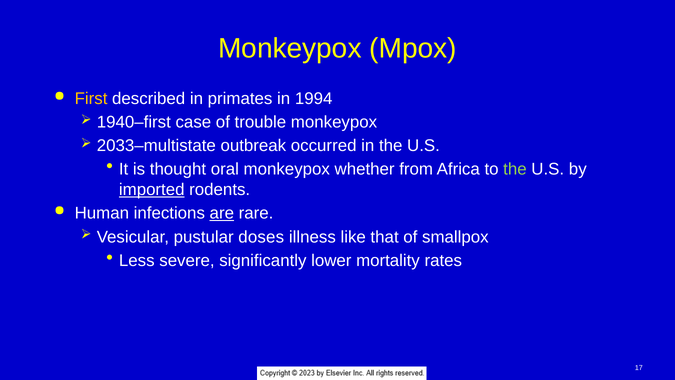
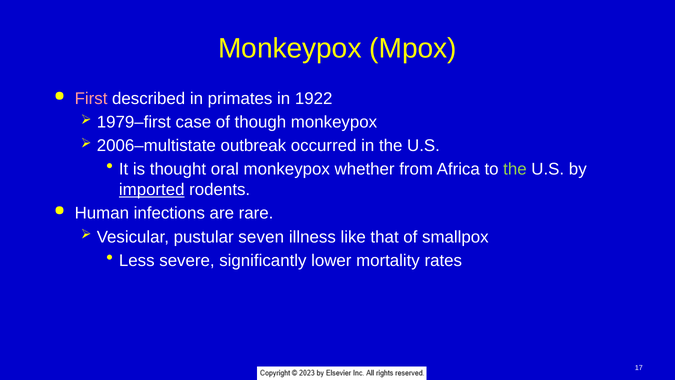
First colour: yellow -> pink (91, 98)
1994: 1994 -> 1922 (314, 98)
1940–first: 1940–first -> 1979–first (134, 122)
trouble: trouble -> though (260, 122)
2033–multistate: 2033–multistate -> 2006–multistate (156, 146)
are underline: present -> none (222, 213)
doses: doses -> seven (261, 237)
